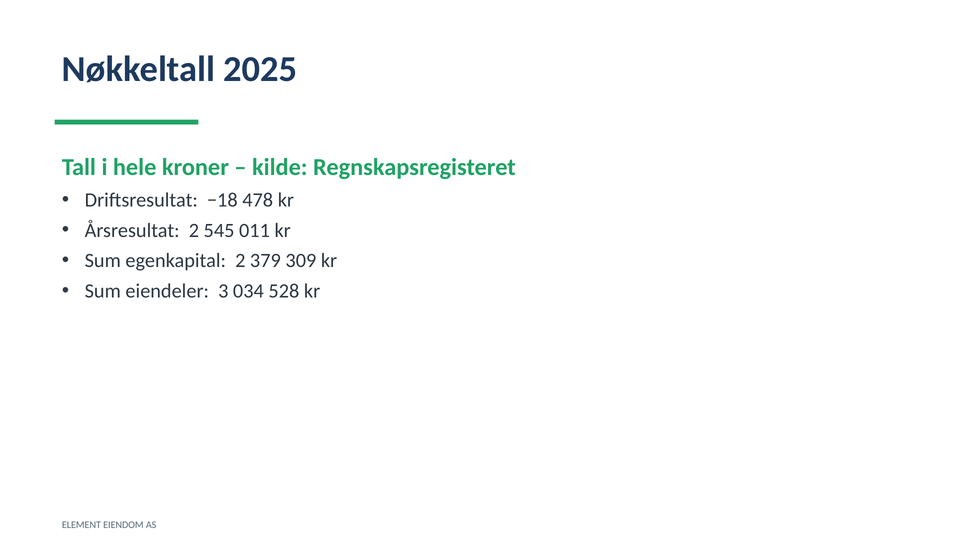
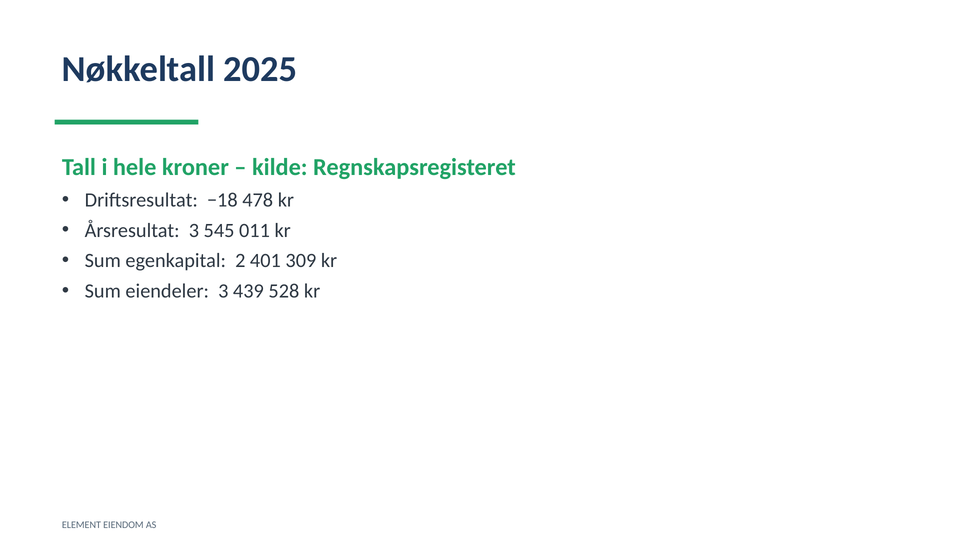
Årsresultat 2: 2 -> 3 (194, 231)
379: 379 -> 401 (265, 261)
034: 034 -> 439 (248, 291)
